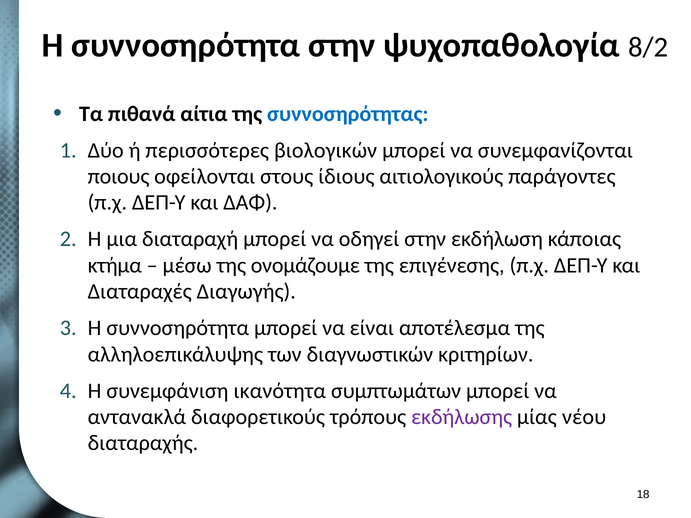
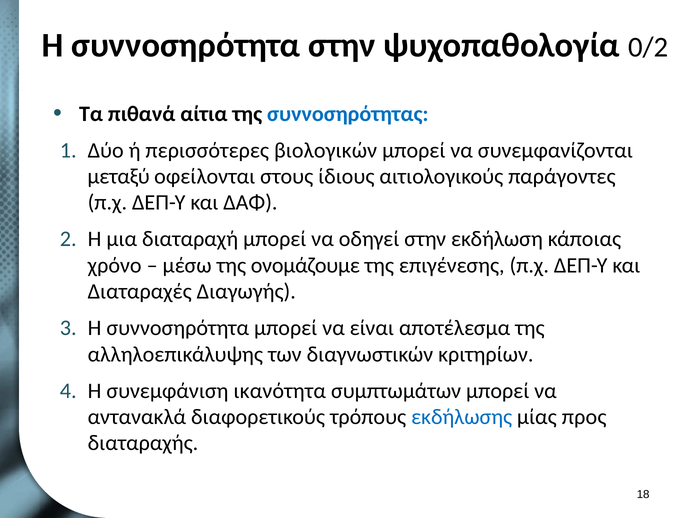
8/2: 8/2 -> 0/2 (648, 47)
ποιους: ποιους -> μεταξύ (119, 177)
κτήμα: κτήμα -> χρόνο (115, 266)
εκδήλωσης colour: purple -> blue (462, 417)
νέου: νέου -> προς (584, 417)
